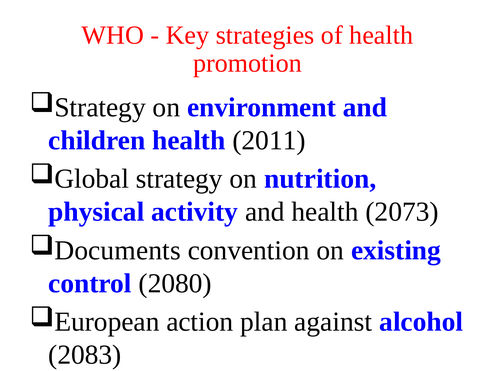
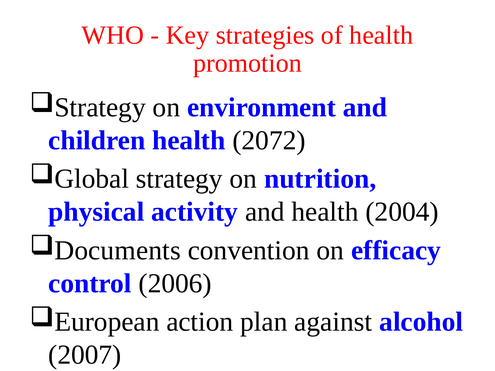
2011: 2011 -> 2072 (269, 141)
2073: 2073 -> 2004 (402, 212)
existing: existing -> efficacy (396, 250)
2080: 2080 -> 2006 (175, 283)
2083: 2083 -> 2007 (85, 355)
